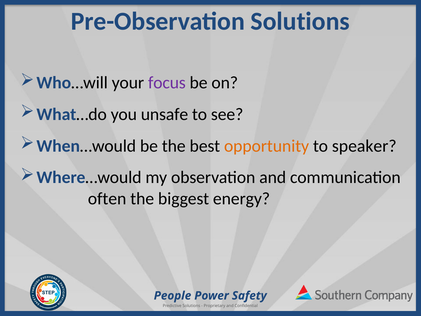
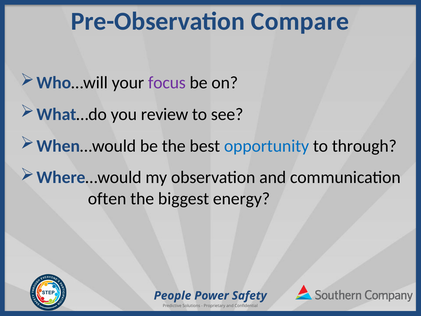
Pre-Observation Solutions: Solutions -> Compare (300, 21)
unsafe: unsafe -> review (165, 114)
opportunity colour: orange -> blue (267, 146)
speaker: speaker -> through (364, 146)
